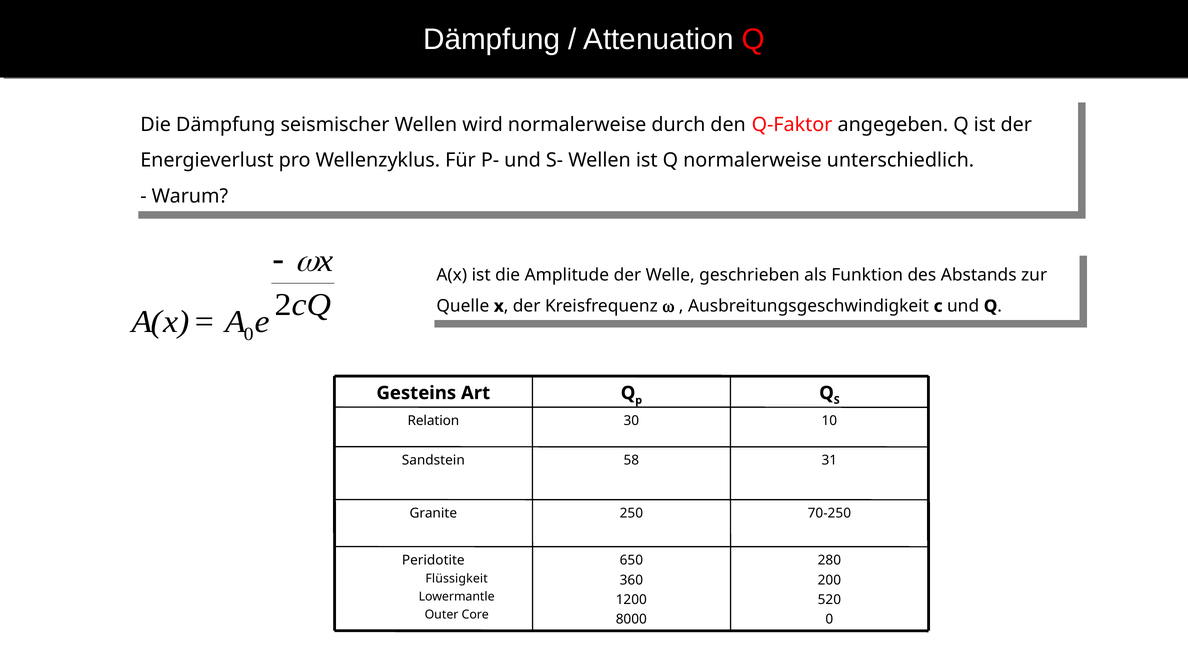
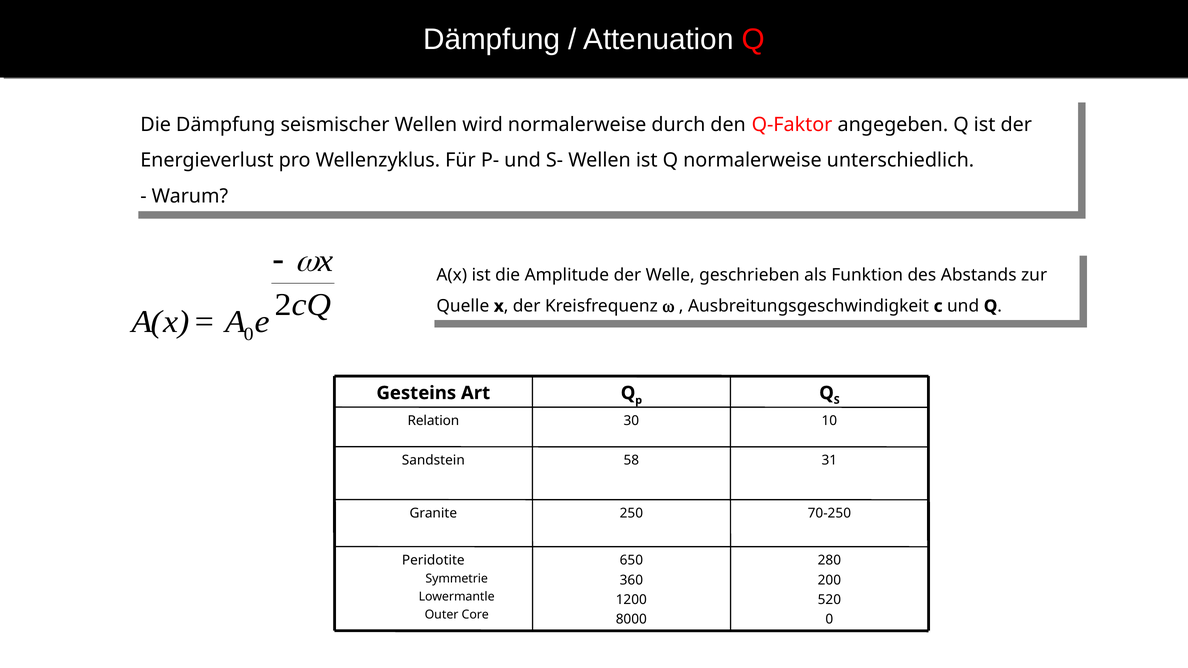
Flüssigkeit: Flüssigkeit -> Symmetrie (457, 579)
